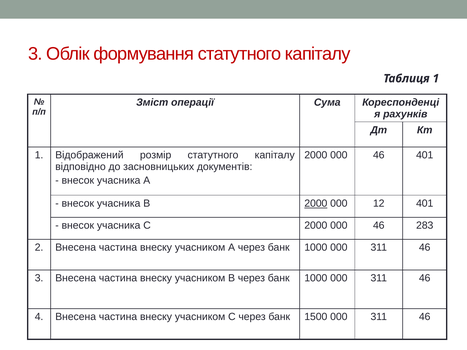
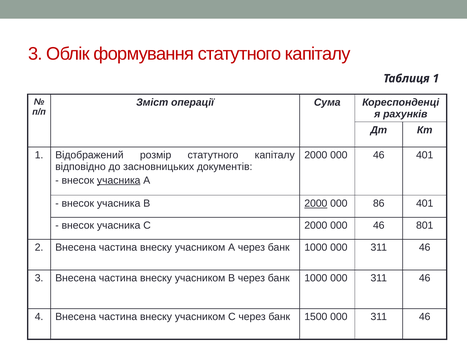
учасника underline: none -> present (119, 180)
12: 12 -> 86 (379, 204)
283: 283 -> 801 (425, 226)
